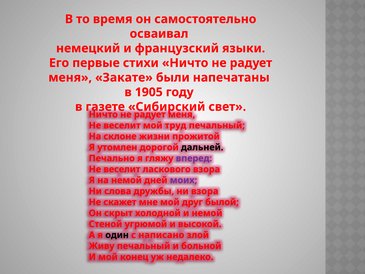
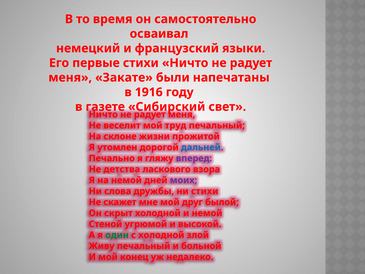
1905: 1905 -> 1916 (149, 92)
дальней colour: black -> blue (202, 147)
веселит: веселит -> детства (122, 169)
ни взора: взора -> стихи (205, 191)
один colour: black -> green (117, 235)
с написано: написано -> холодной (161, 235)
